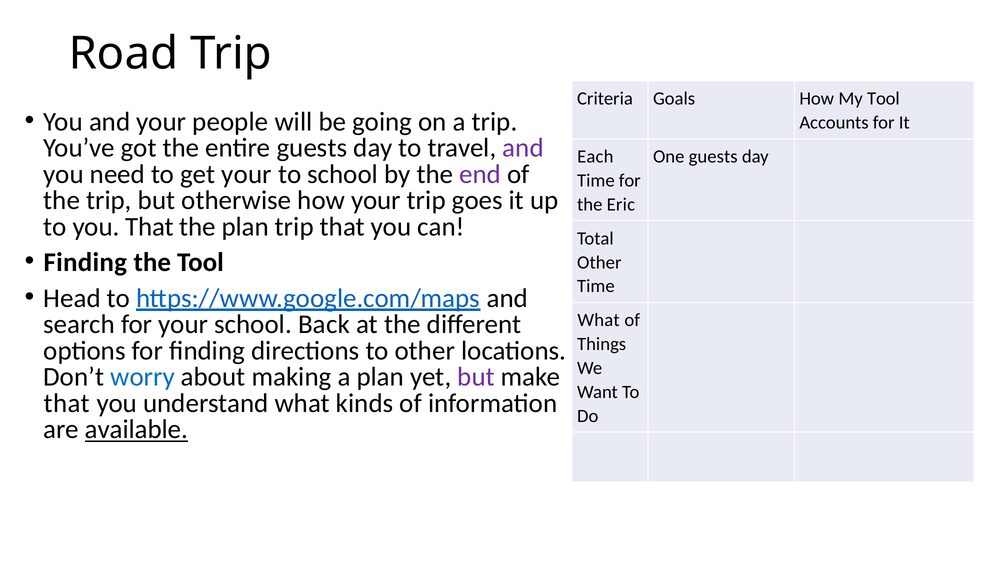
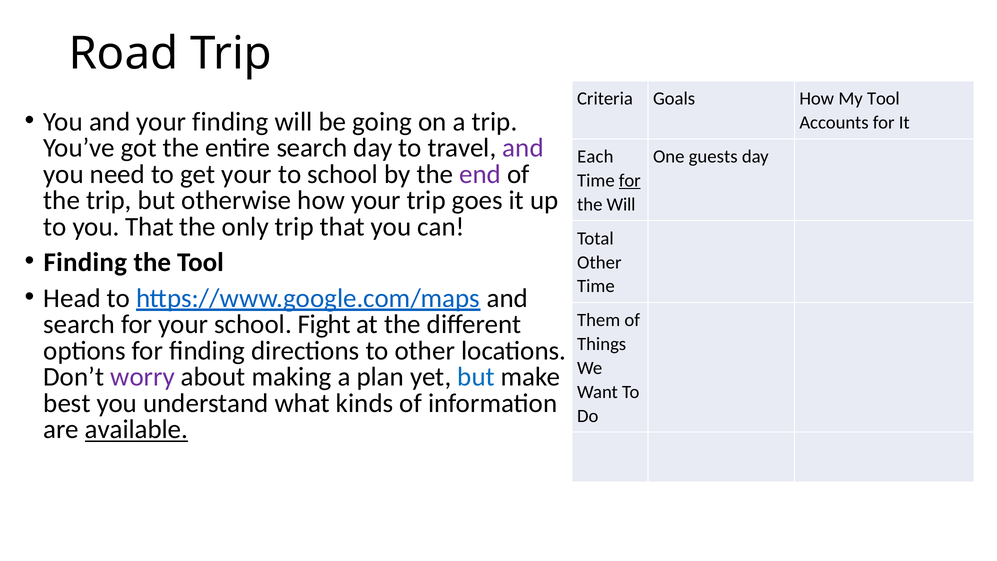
your people: people -> finding (230, 122)
entire guests: guests -> search (312, 148)
for underline: none -> present (630, 180)
the Eric: Eric -> Will (621, 204)
the plan: plan -> only (245, 227)
What: What -> Them (599, 320)
Back: Back -> Fight (324, 324)
worry colour: blue -> purple (143, 377)
but colour: purple -> blue (476, 377)
that: that -> best (67, 403)
